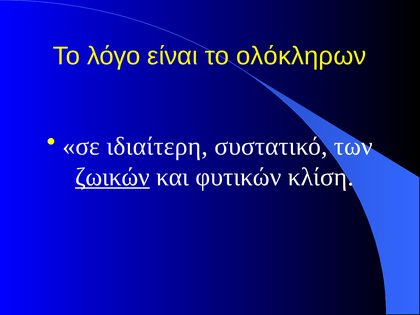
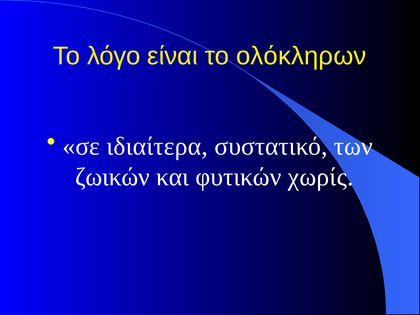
ιδιαίτερη: ιδιαίτερη -> ιδιαίτερα (157, 146)
ζωικών underline: present -> none (112, 177)
κλίση: κλίση -> χωρίς (321, 177)
